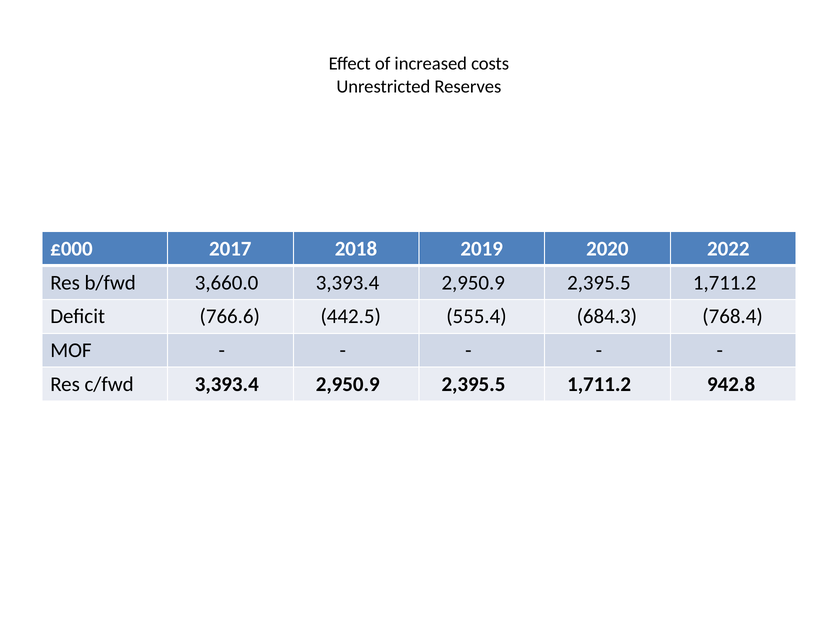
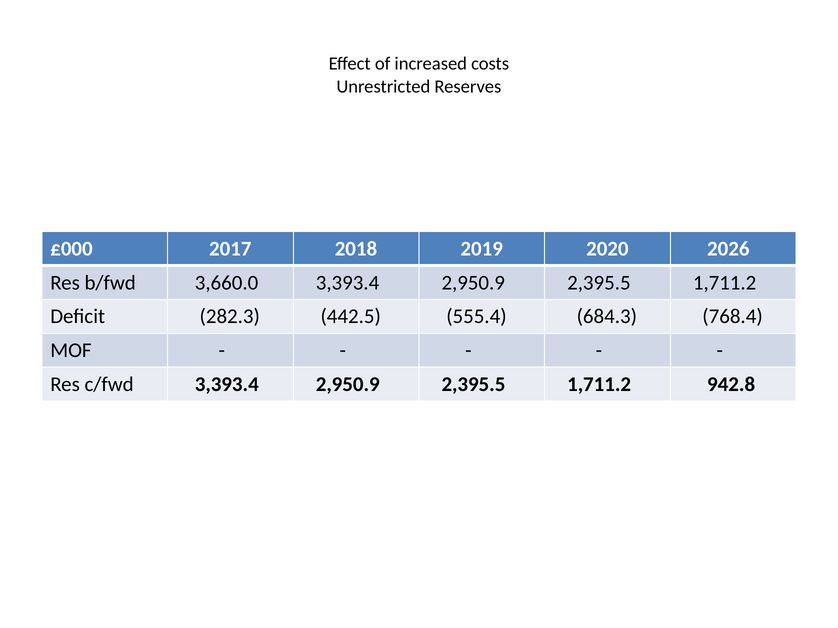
2022: 2022 -> 2026 (728, 249)
766.6: 766.6 -> 282.3 (230, 317)
